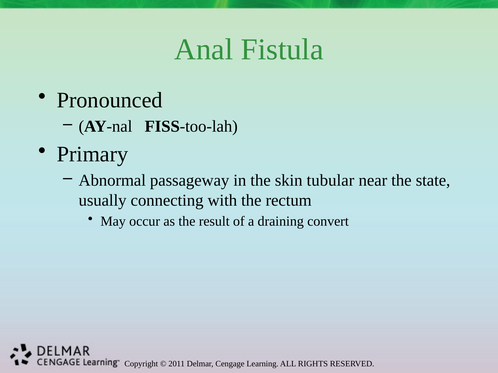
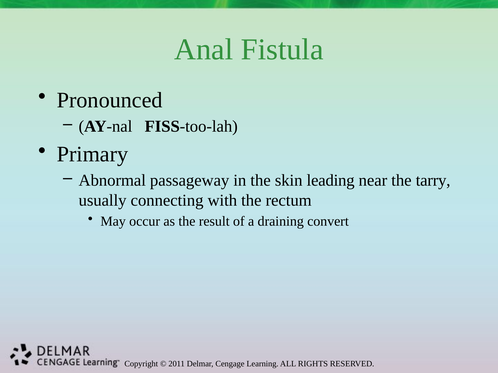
tubular: tubular -> leading (331, 181)
state: state -> tarry (433, 181)
